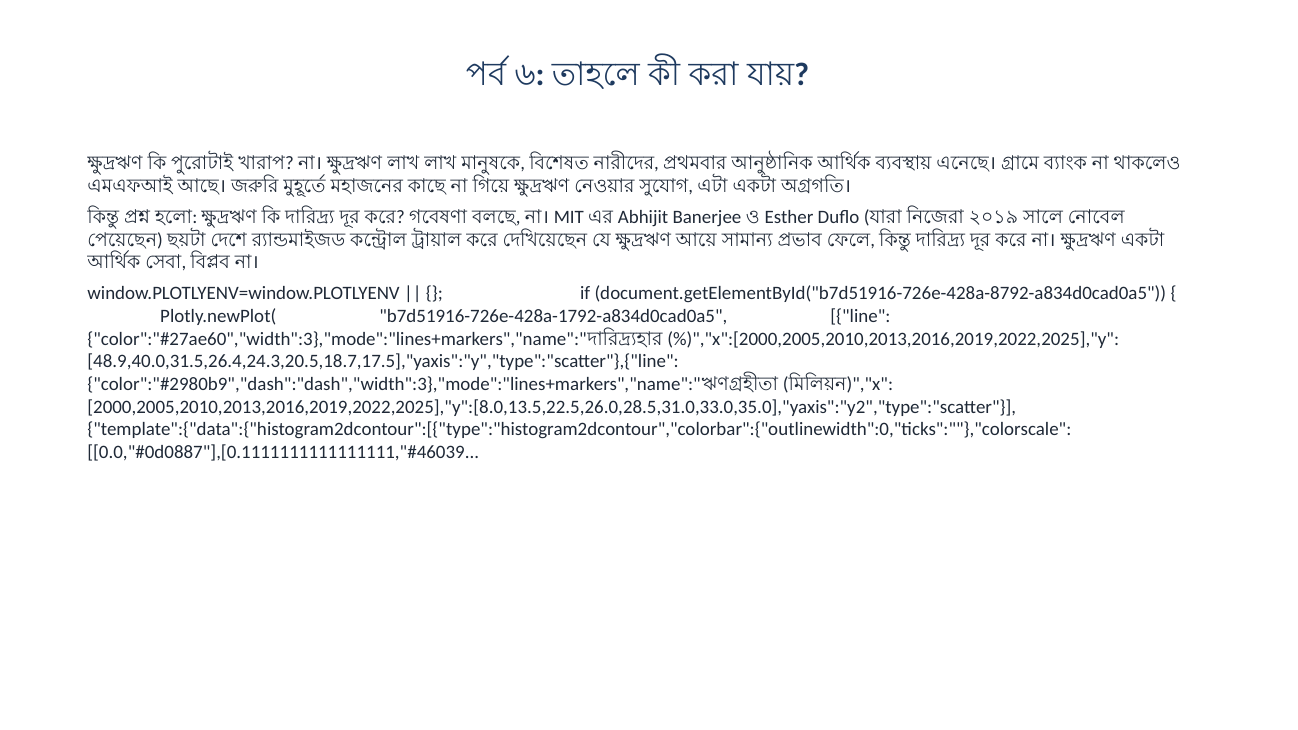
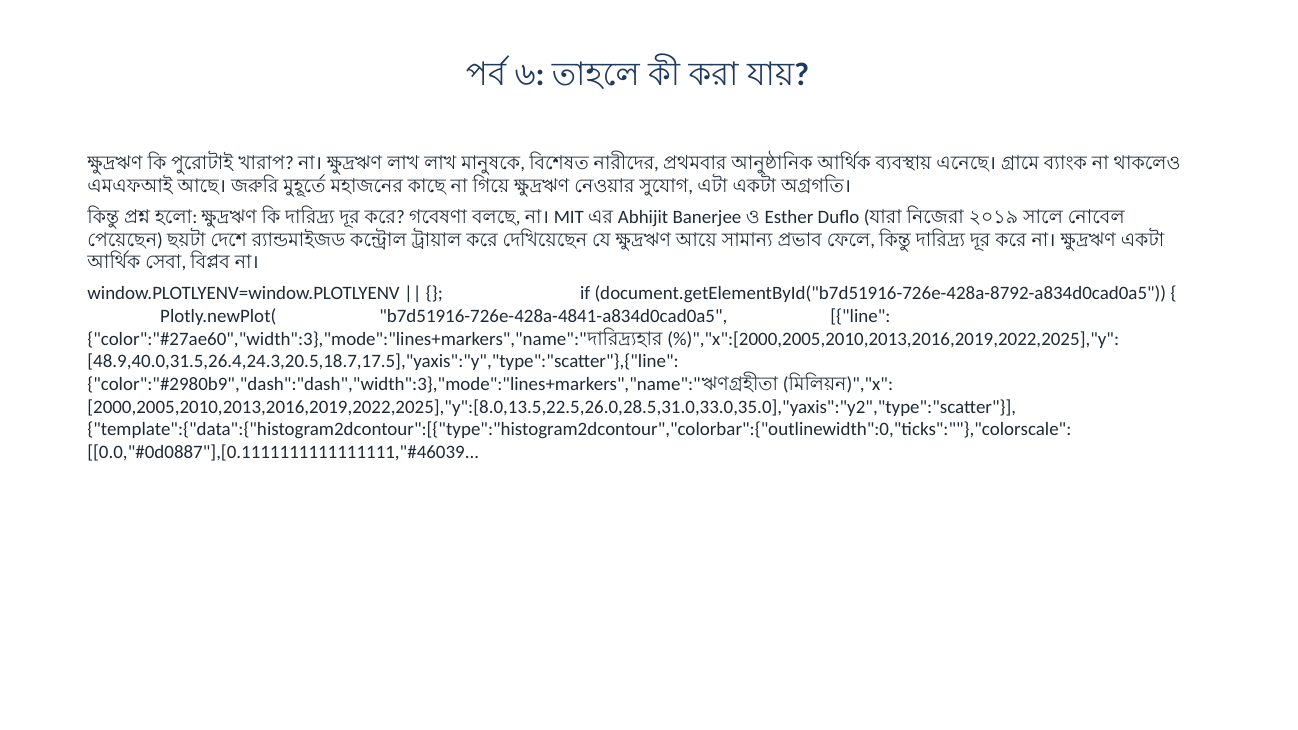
b7d51916-726e-428a-1792-a834d0cad0a5: b7d51916-726e-428a-1792-a834d0cad0a5 -> b7d51916-726e-428a-4841-a834d0cad0a5 (553, 316)
